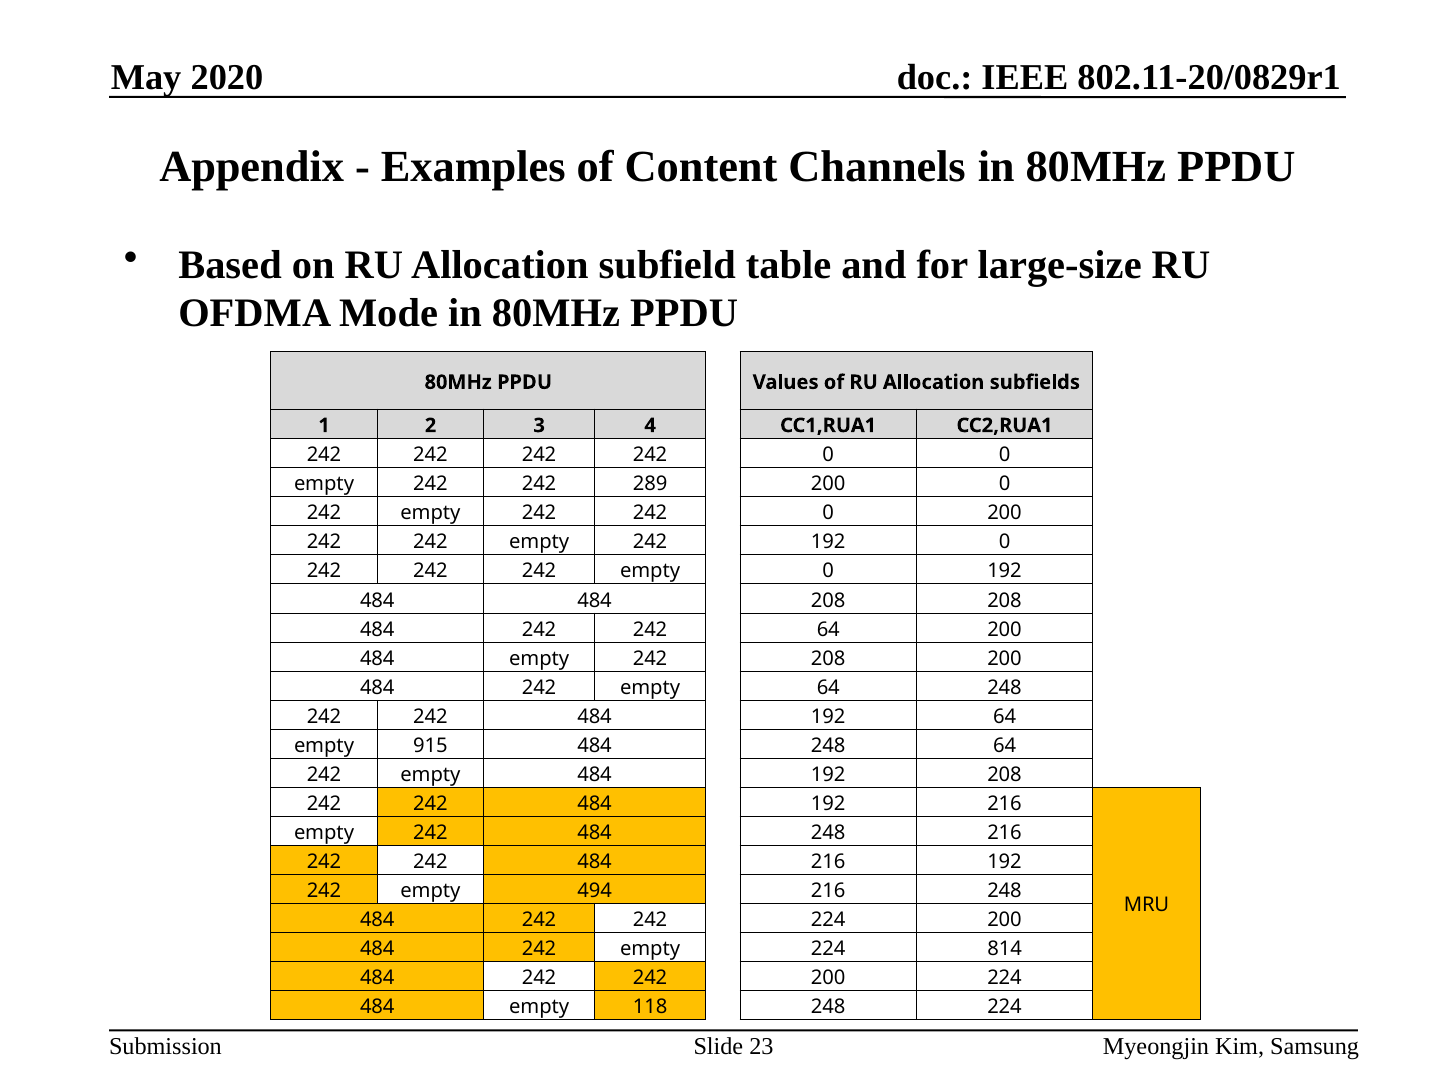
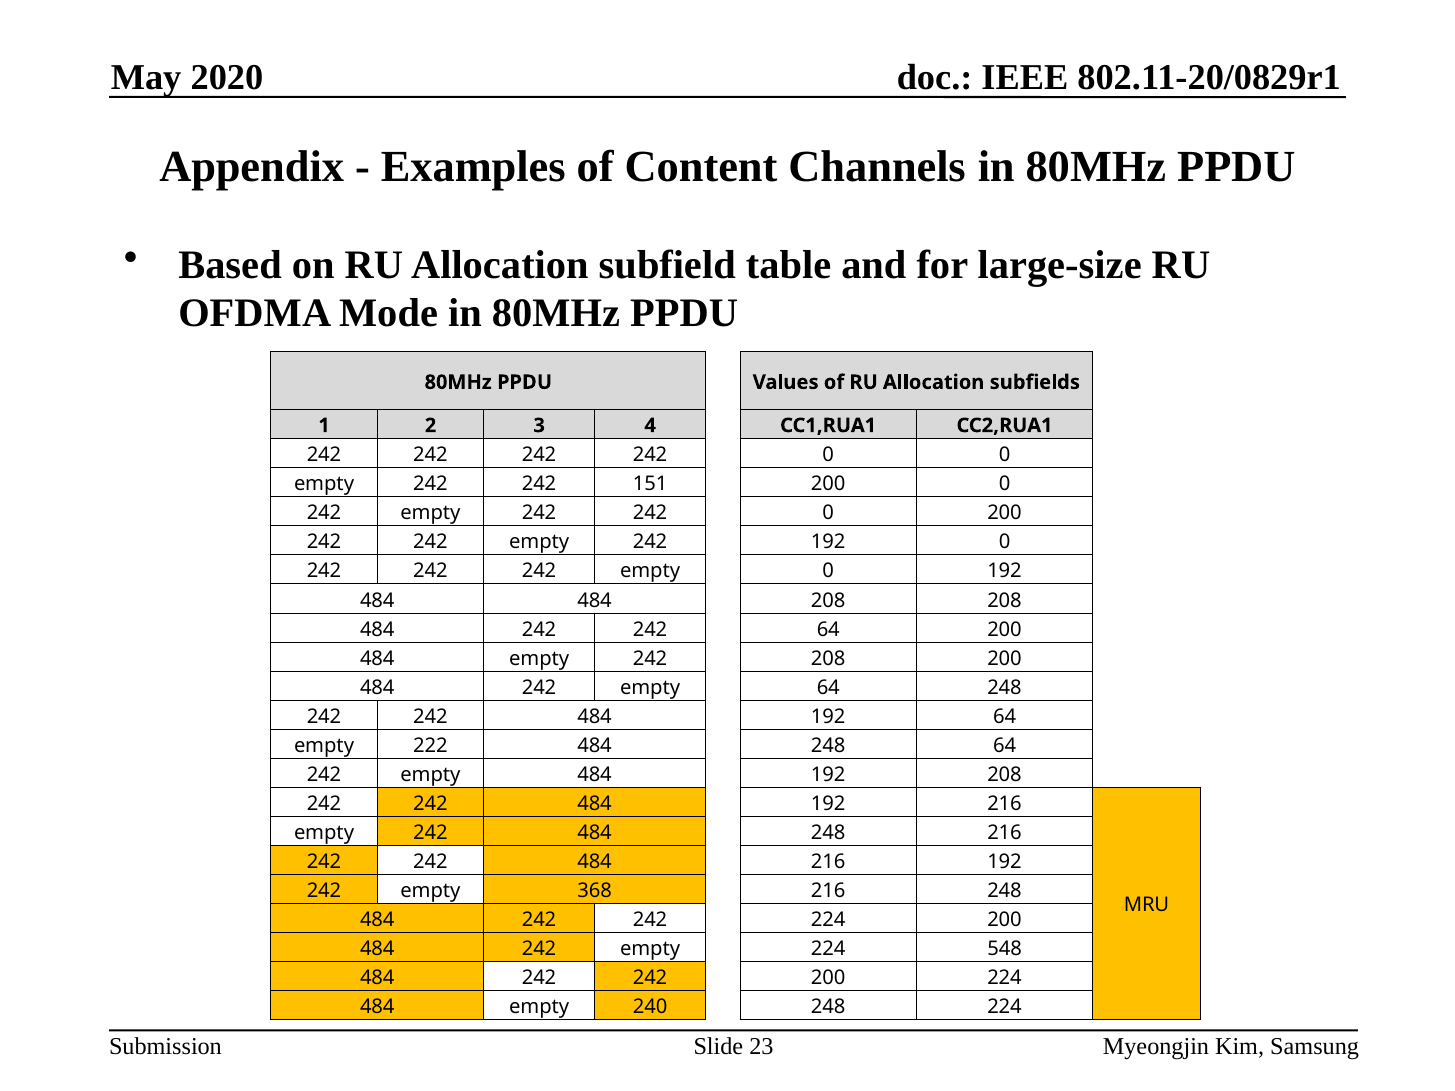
289: 289 -> 151 (650, 484)
915: 915 -> 222 (430, 746)
494: 494 -> 368 (595, 891)
814: 814 -> 548 (1005, 949)
118: 118 -> 240 (650, 1007)
